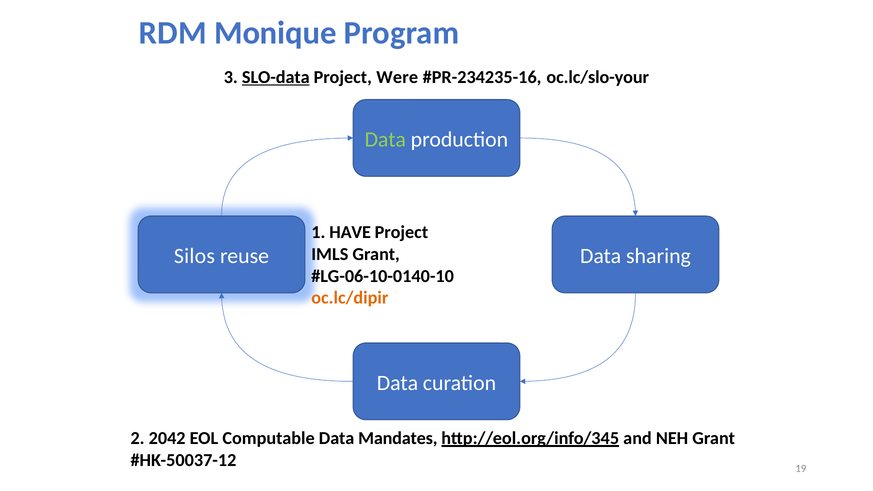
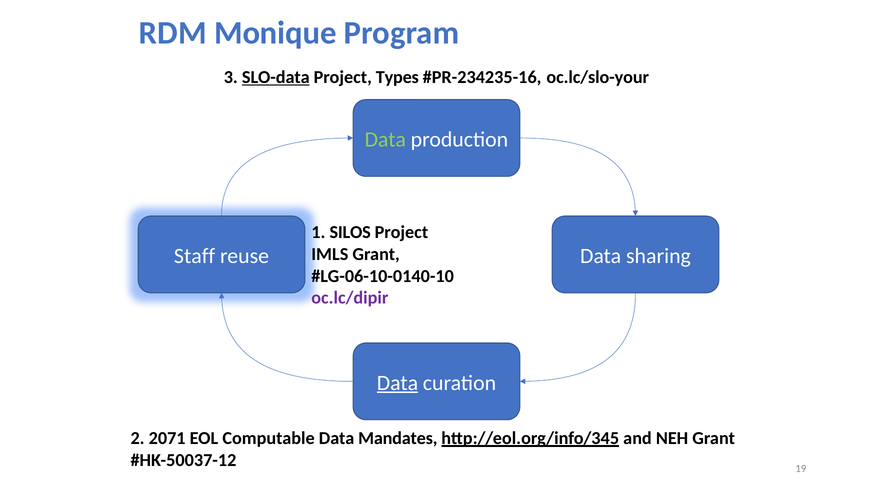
Were: Were -> Types (397, 77)
HAVE: HAVE -> SILOS (350, 233)
Silos: Silos -> Staff (195, 256)
oc.lc/dipir colour: orange -> purple (350, 298)
Data underline: none -> present (397, 383)
2042: 2042 -> 2071 (167, 438)
